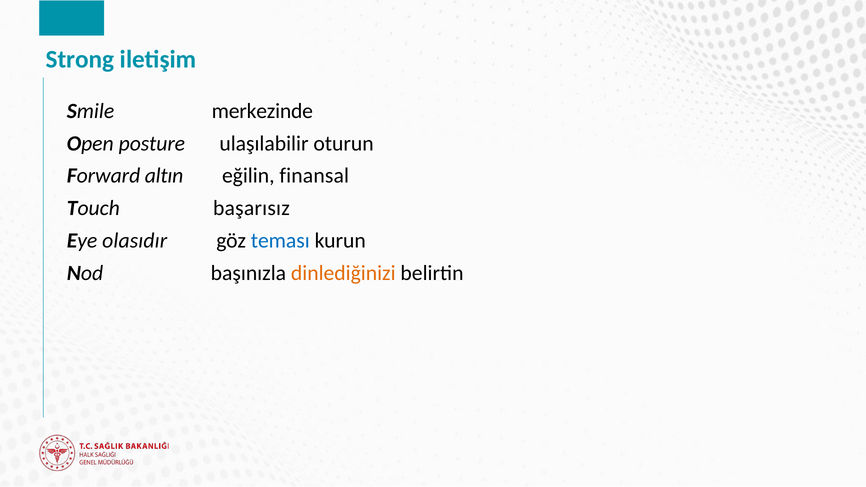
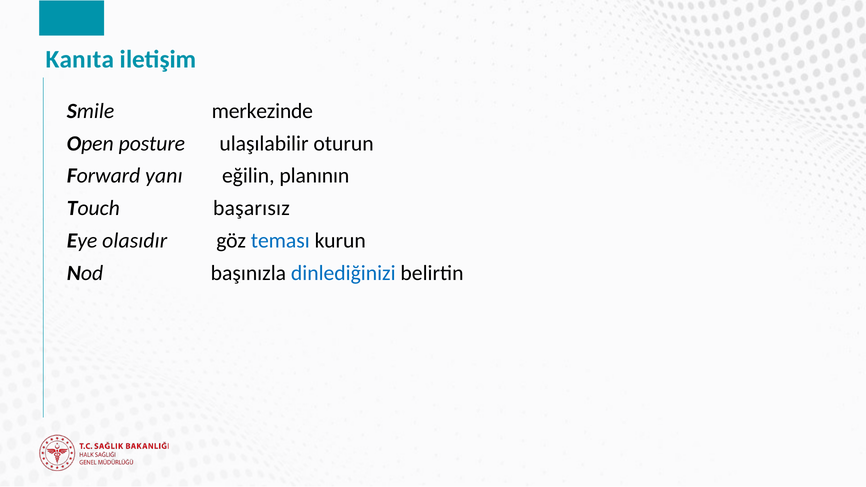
Strong: Strong -> Kanıta (80, 60)
altın: altın -> yanı (164, 176)
finansal: finansal -> planının (314, 176)
dinlediğinizi colour: orange -> blue (343, 273)
